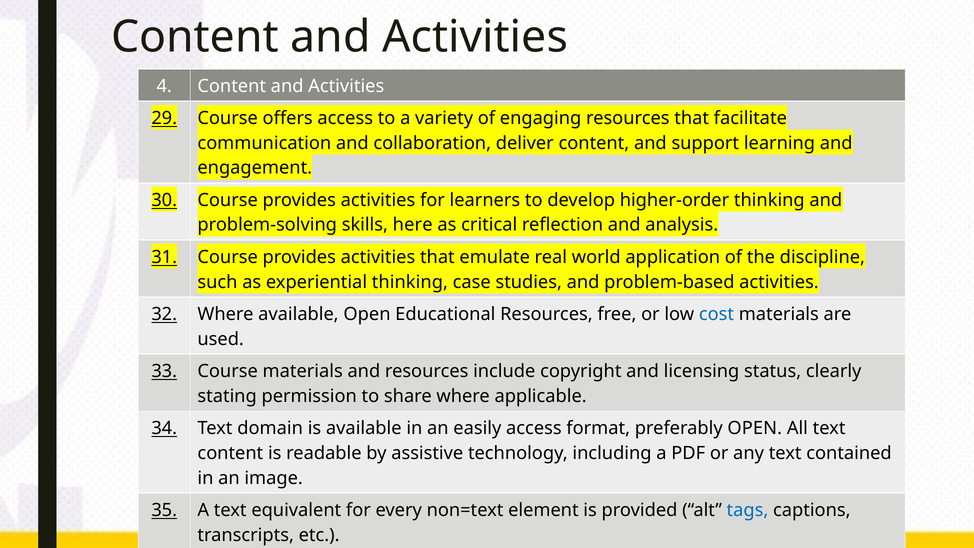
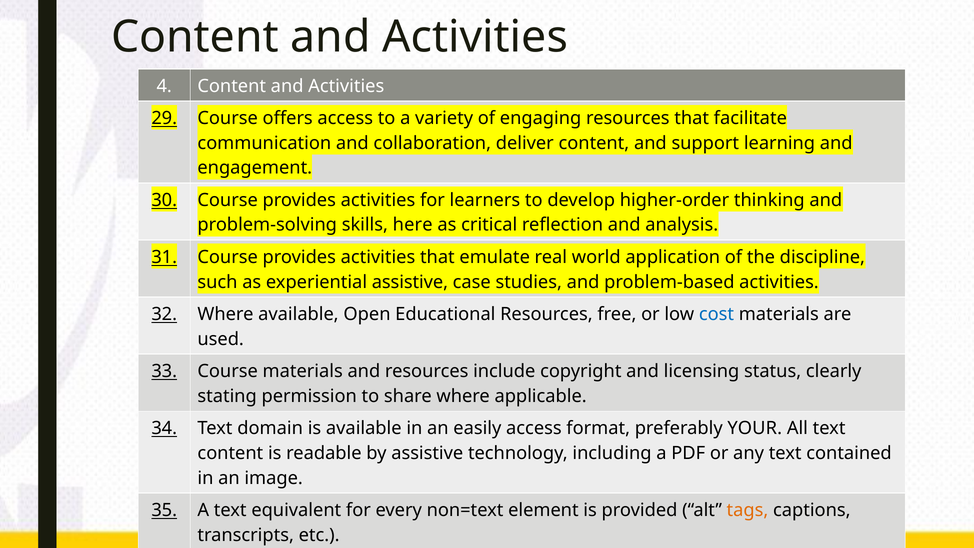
experiential thinking: thinking -> assistive (410, 282)
preferably OPEN: OPEN -> YOUR (755, 428)
tags colour: blue -> orange (747, 510)
